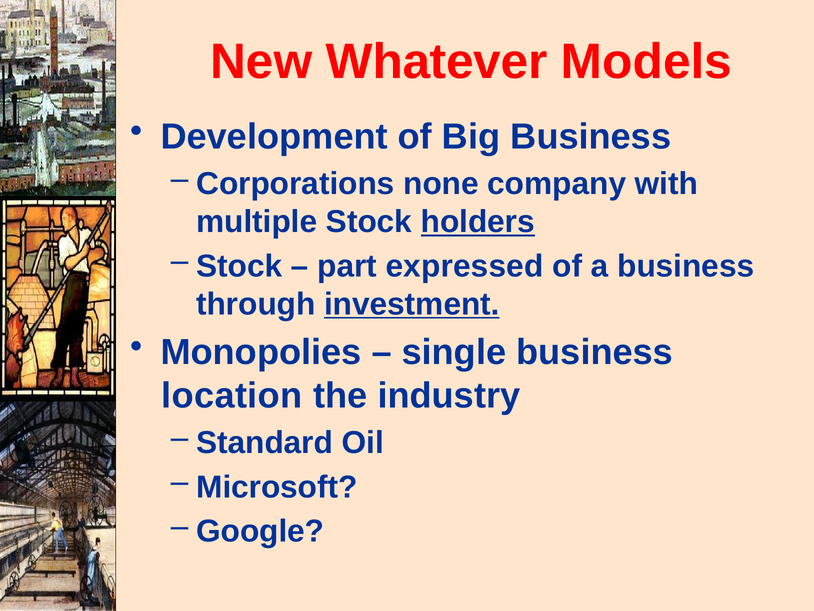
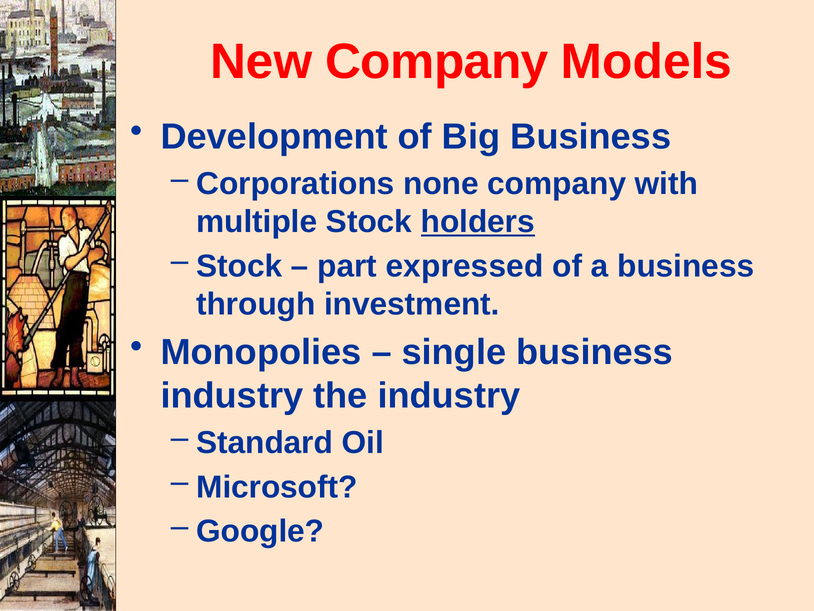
New Whatever: Whatever -> Company (437, 62)
investment underline: present -> none (412, 304)
location: location -> industry (232, 396)
